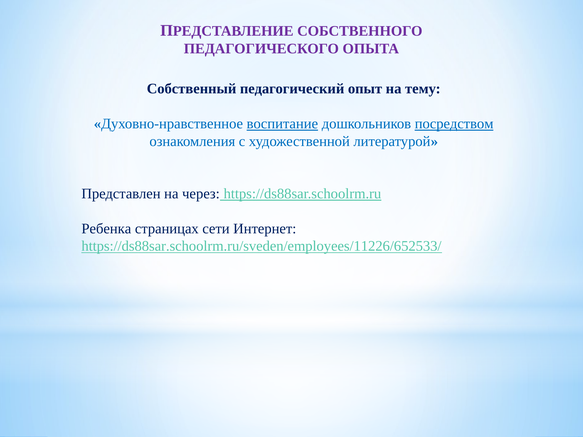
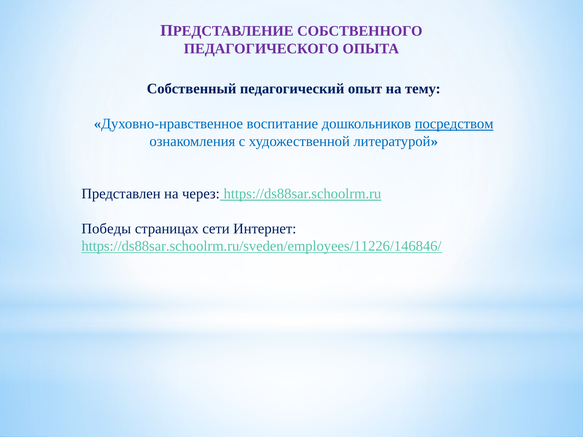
воспитание underline: present -> none (282, 124)
Ребенка: Ребенка -> Победы (106, 229)
https://ds88sar.schoolrm.ru/sveden/employees/11226/652533/: https://ds88sar.schoolrm.ru/sveden/employees/11226/652533/ -> https://ds88sar.schoolrm.ru/sveden/employees/11226/146846/ (261, 246)
